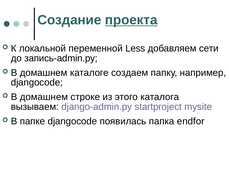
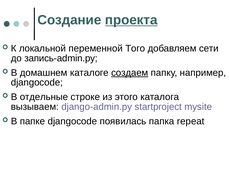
Less: Less -> Того (135, 48)
создаем underline: none -> present (130, 73)
домашнем: домашнем -> отдельные (44, 97)
endfor: endfor -> repeat (191, 121)
